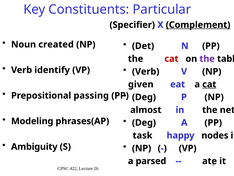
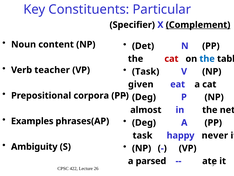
created: created -> content (56, 44)
the colour: purple -> blue (207, 59)
identify: identify -> teacher (52, 70)
Verb: Verb -> Task (146, 71)
cat underline: present -> none (209, 84)
passing: passing -> corpora (91, 95)
Modeling: Modeling -> Examples (32, 121)
nodes: nodes -> never (215, 135)
